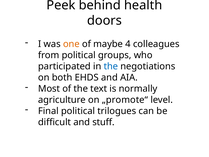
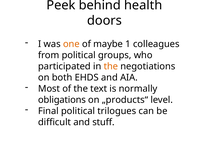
4: 4 -> 1 (128, 44)
the colour: blue -> orange (111, 66)
agriculture: agriculture -> obligations (62, 100)
„promote“: „promote“ -> „products“ (125, 100)
